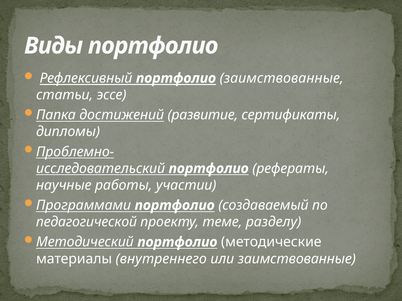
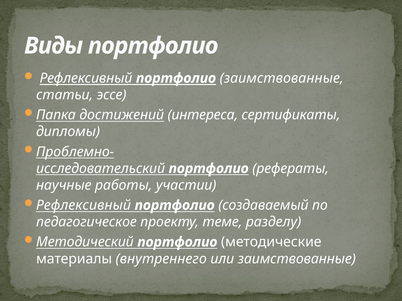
развитие: развитие -> интереса (203, 115)
Программами: Программами -> Рефлексивный (84, 206)
педагогической: педагогической -> педагогическое (86, 222)
